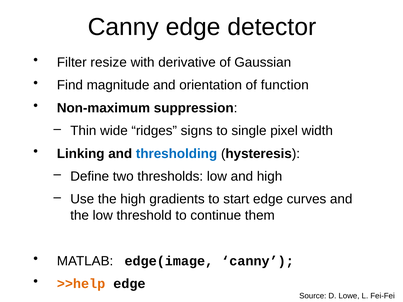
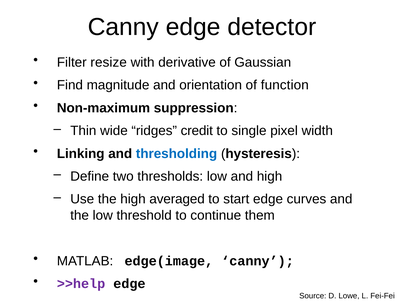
signs: signs -> credit (197, 131)
gradients: gradients -> averaged (177, 199)
>>help colour: orange -> purple (81, 284)
